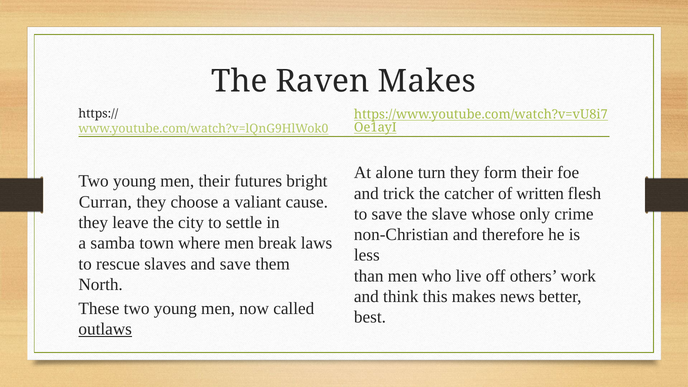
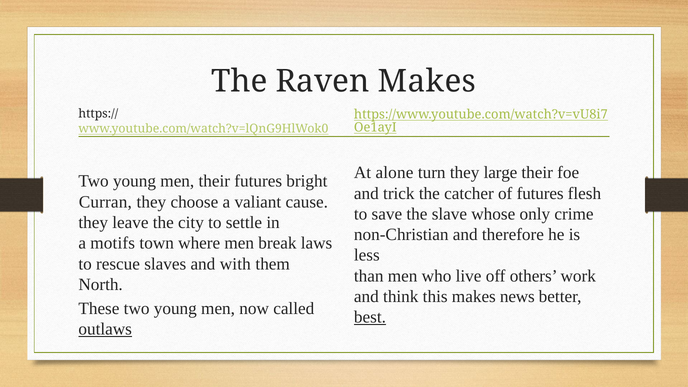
form: form -> large (500, 173)
of written: written -> futures (540, 193)
samba: samba -> motifs (113, 243)
and save: save -> with (235, 264)
best underline: none -> present (370, 317)
